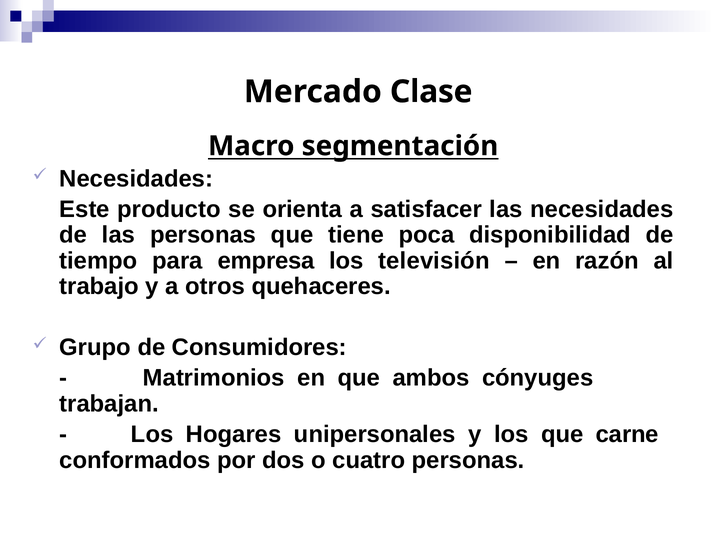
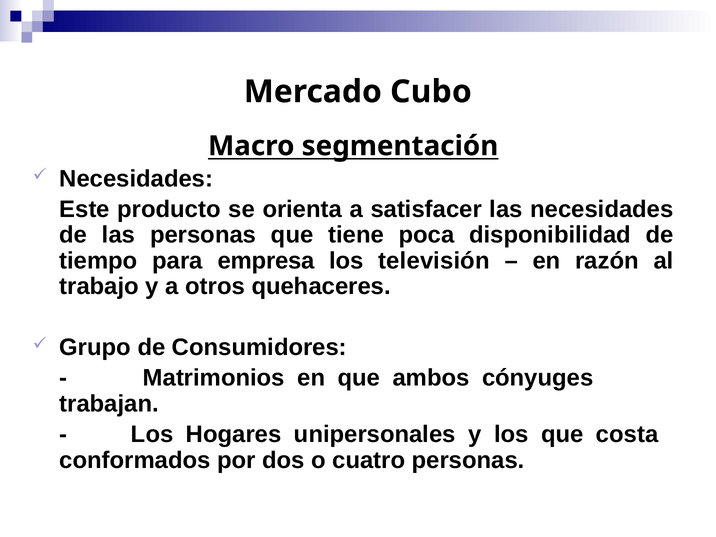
Clase: Clase -> Cubo (431, 92)
carne: carne -> costa (627, 434)
